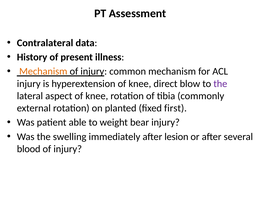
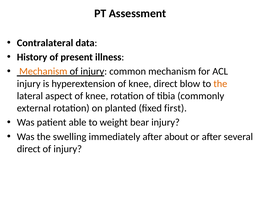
the colour: purple -> orange (220, 84)
lesion: lesion -> about (176, 137)
blood: blood -> direct (29, 149)
